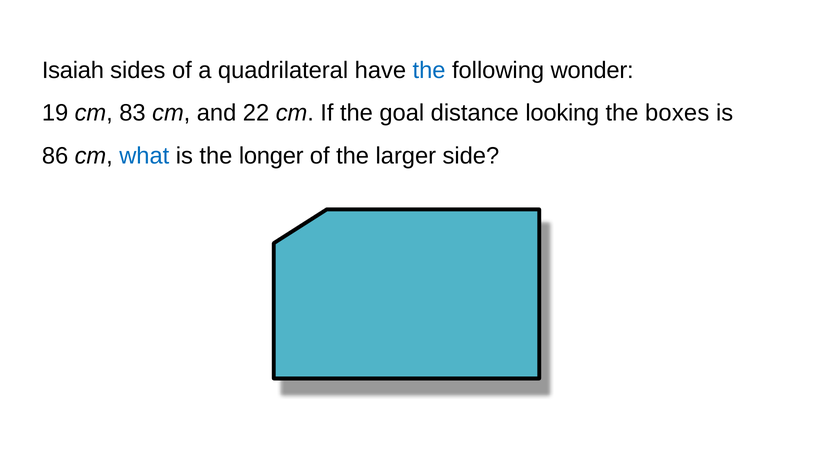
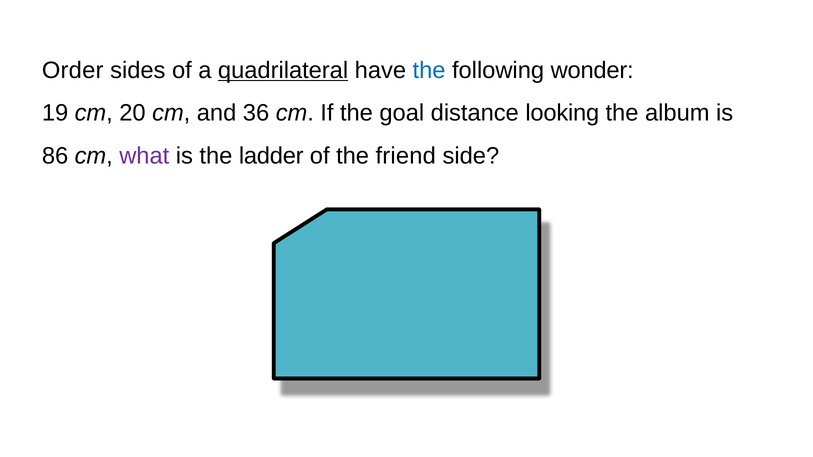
Isaiah: Isaiah -> Order (73, 70)
quadrilateral underline: none -> present (283, 70)
83: 83 -> 20 (132, 113)
22: 22 -> 36 (256, 113)
boxes: boxes -> album (677, 113)
what colour: blue -> purple (144, 156)
longer: longer -> ladder (271, 156)
larger: larger -> friend (406, 156)
